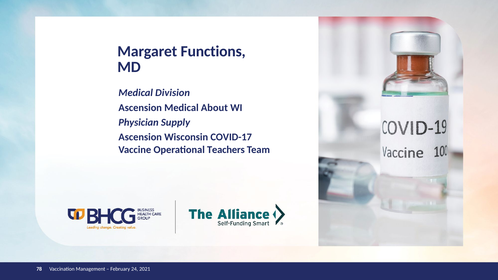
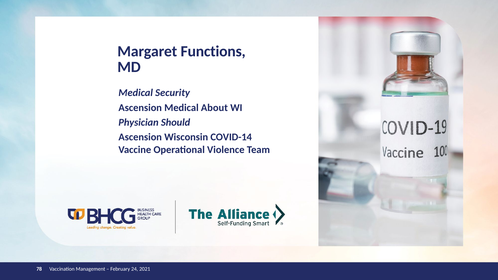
Division: Division -> Security (173, 93)
Supply: Supply -> Should (176, 122)
COVID-17: COVID-17 -> COVID-14 (231, 137)
Teachers: Teachers -> Violence (226, 150)
